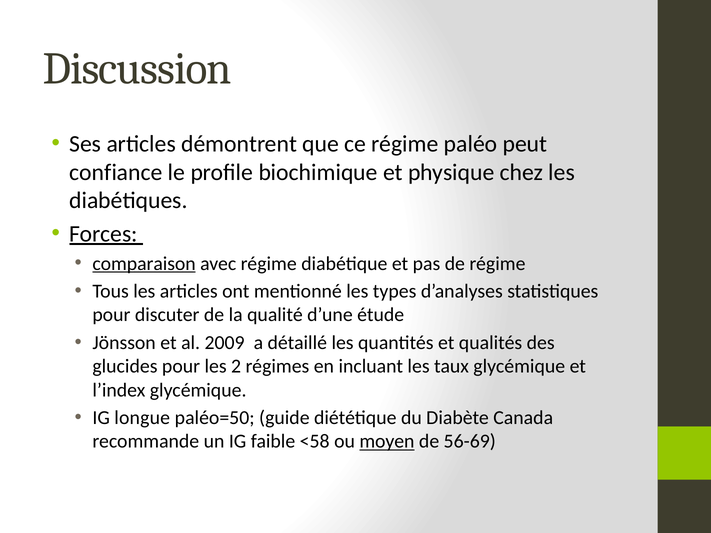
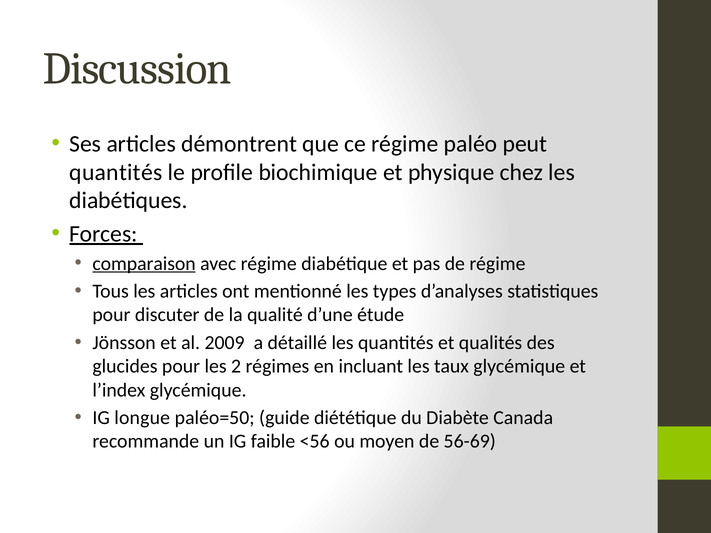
confiance: confiance -> quantités (116, 172)
<58: <58 -> <56 (315, 442)
moyen underline: present -> none (387, 442)
